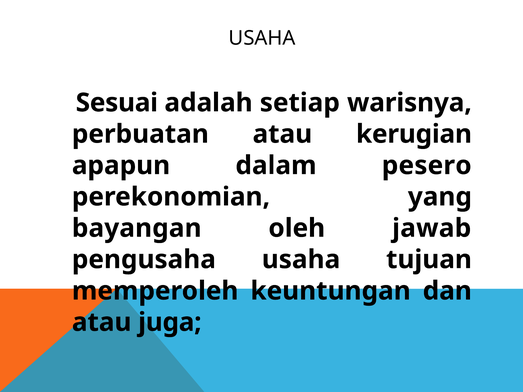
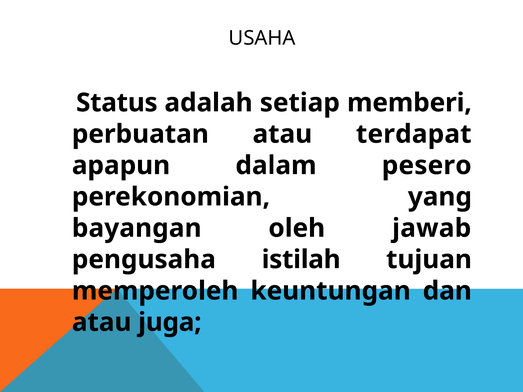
Sesuai: Sesuai -> Status (117, 103)
warisnya: warisnya -> memberi (409, 103)
kerugian: kerugian -> terdapat (414, 134)
pengusaha usaha: usaha -> istilah (301, 260)
